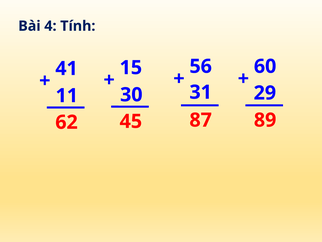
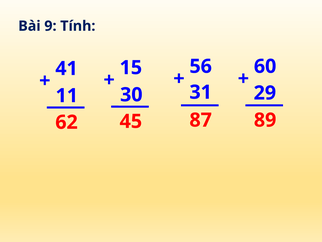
4: 4 -> 9 (50, 26)
